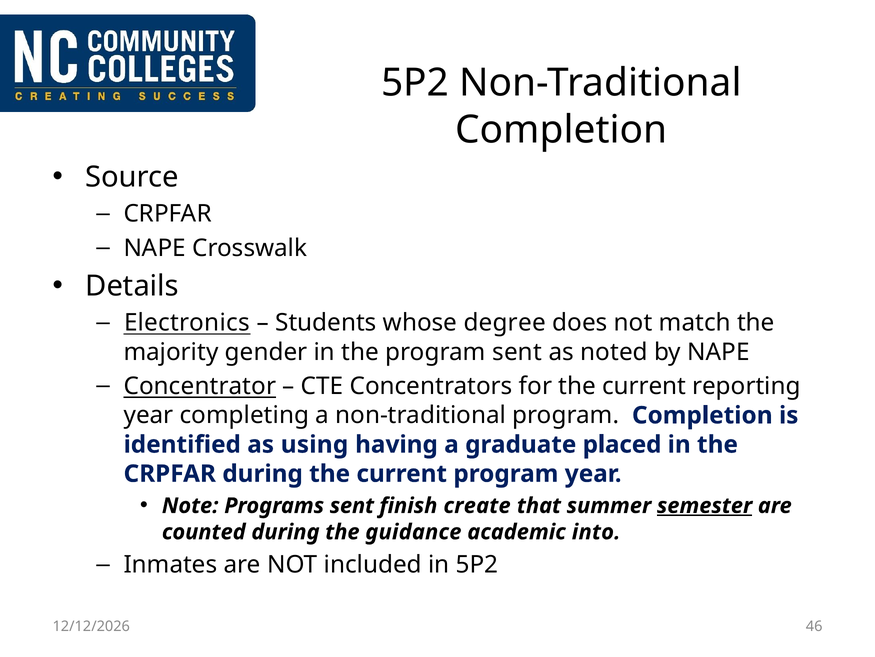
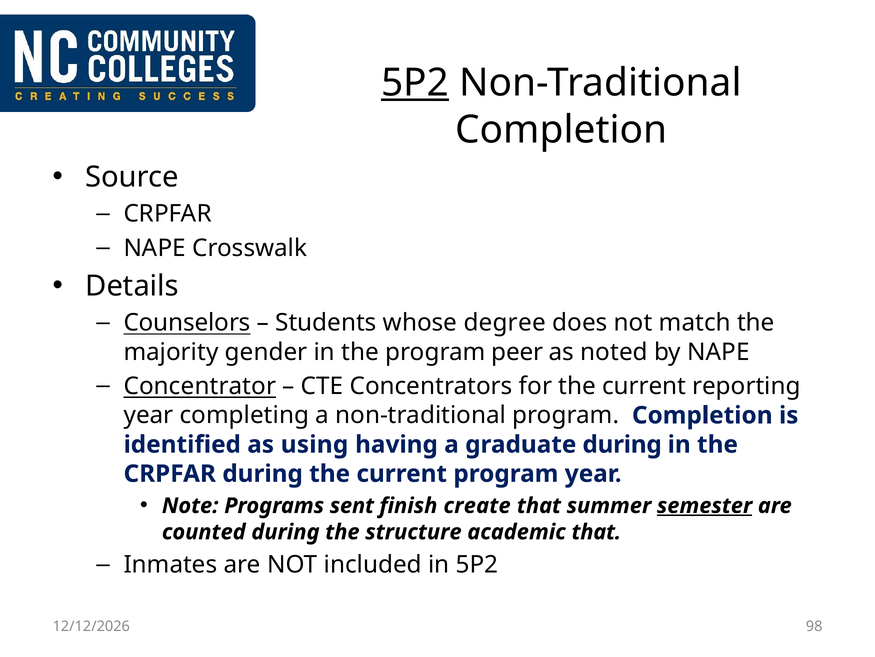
5P2 underline: none -> present (415, 83)
Electronics: Electronics -> Counselors (187, 323)
program sent: sent -> peer (517, 352)
graduate placed: placed -> during (622, 444)
guidance: guidance -> structure (413, 531)
academic into: into -> that (596, 531)
46: 46 -> 98 (814, 626)
